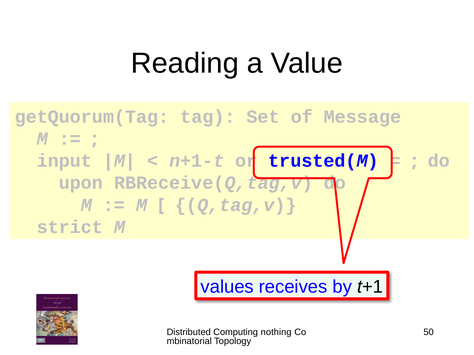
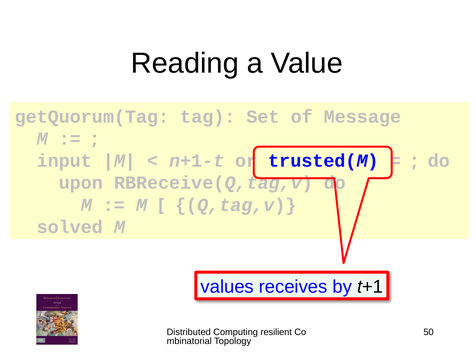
strict: strict -> solved (70, 227)
nothing: nothing -> resilient (276, 332)
